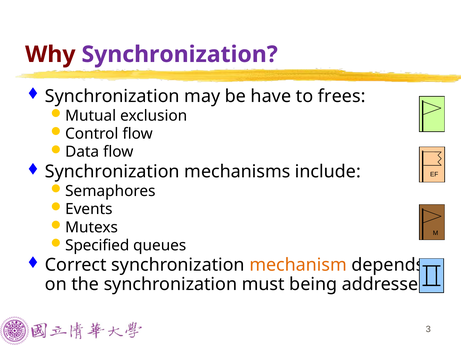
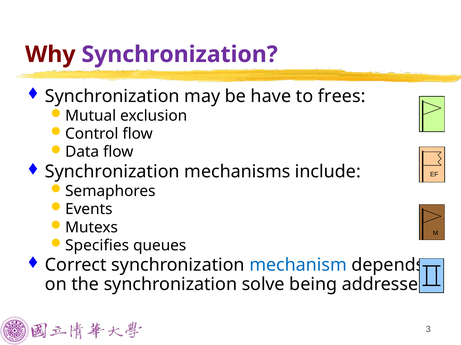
Specified: Specified -> Specifies (97, 246)
mechanism colour: orange -> blue (298, 266)
must: must -> solve (263, 285)
